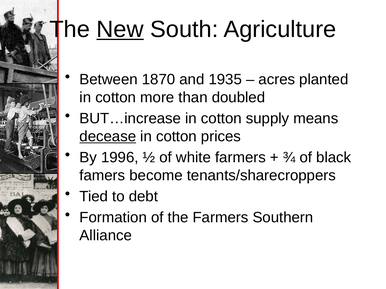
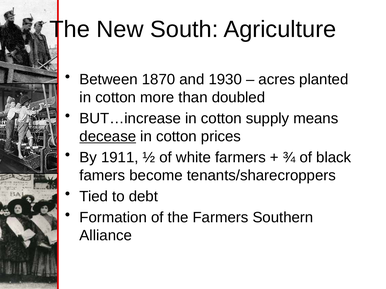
New underline: present -> none (120, 29)
1935: 1935 -> 1930 (225, 80)
1996: 1996 -> 1911 (120, 158)
